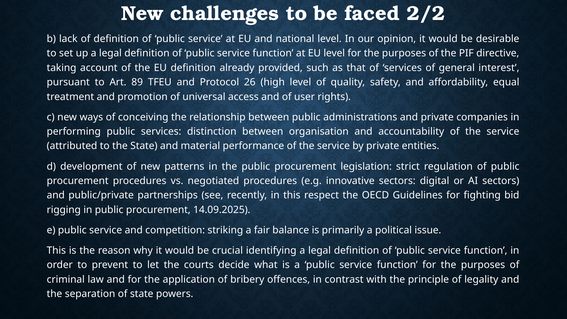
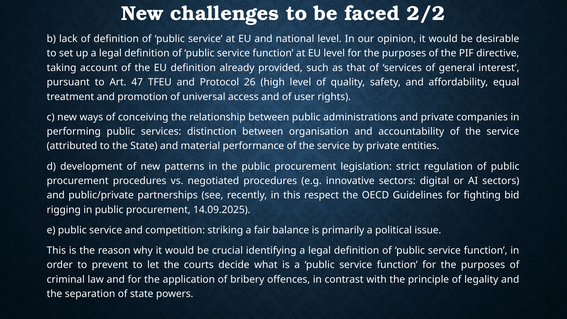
89: 89 -> 47 (137, 82)
